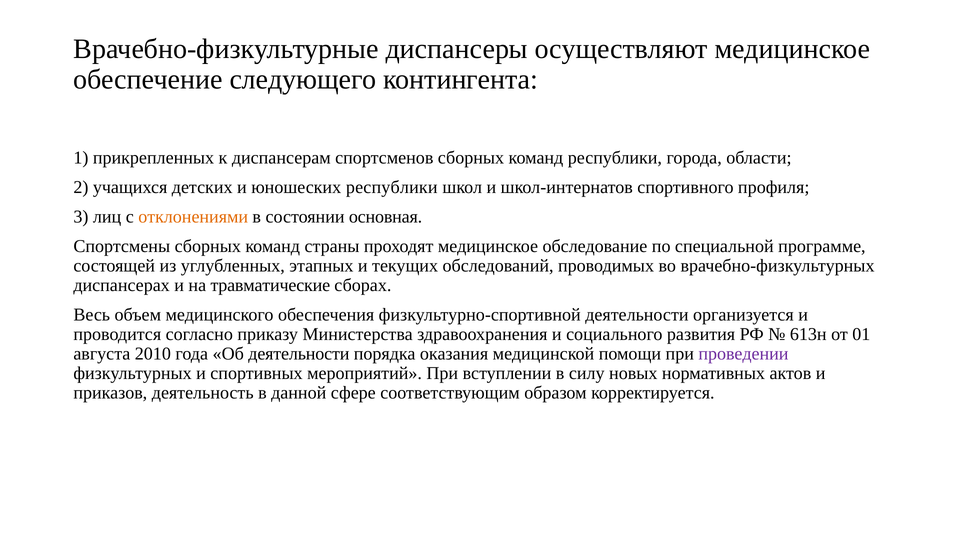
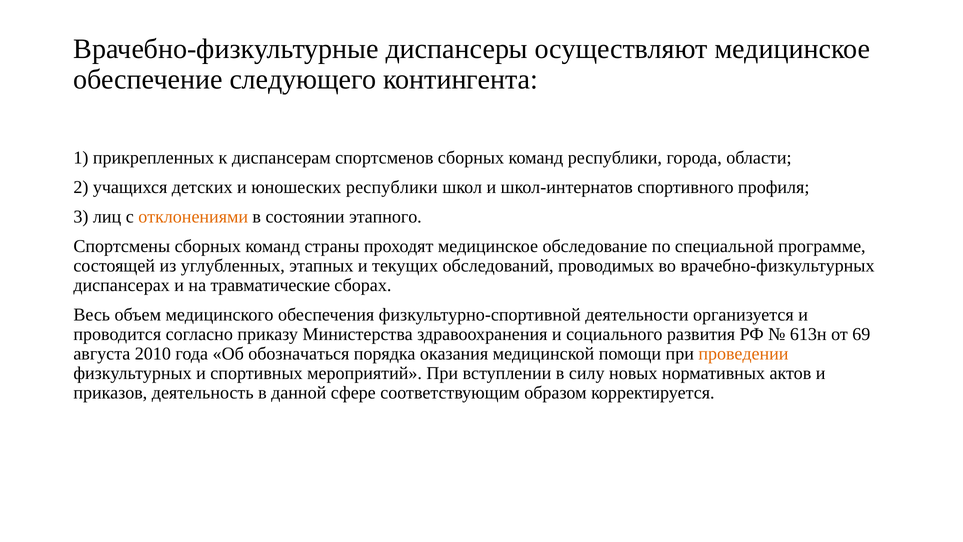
основная: основная -> этапного (385, 217)
01: 01 -> 69 (861, 334)
Об деятельности: деятельности -> обозначаться (299, 354)
проведении colour: purple -> orange (743, 354)
